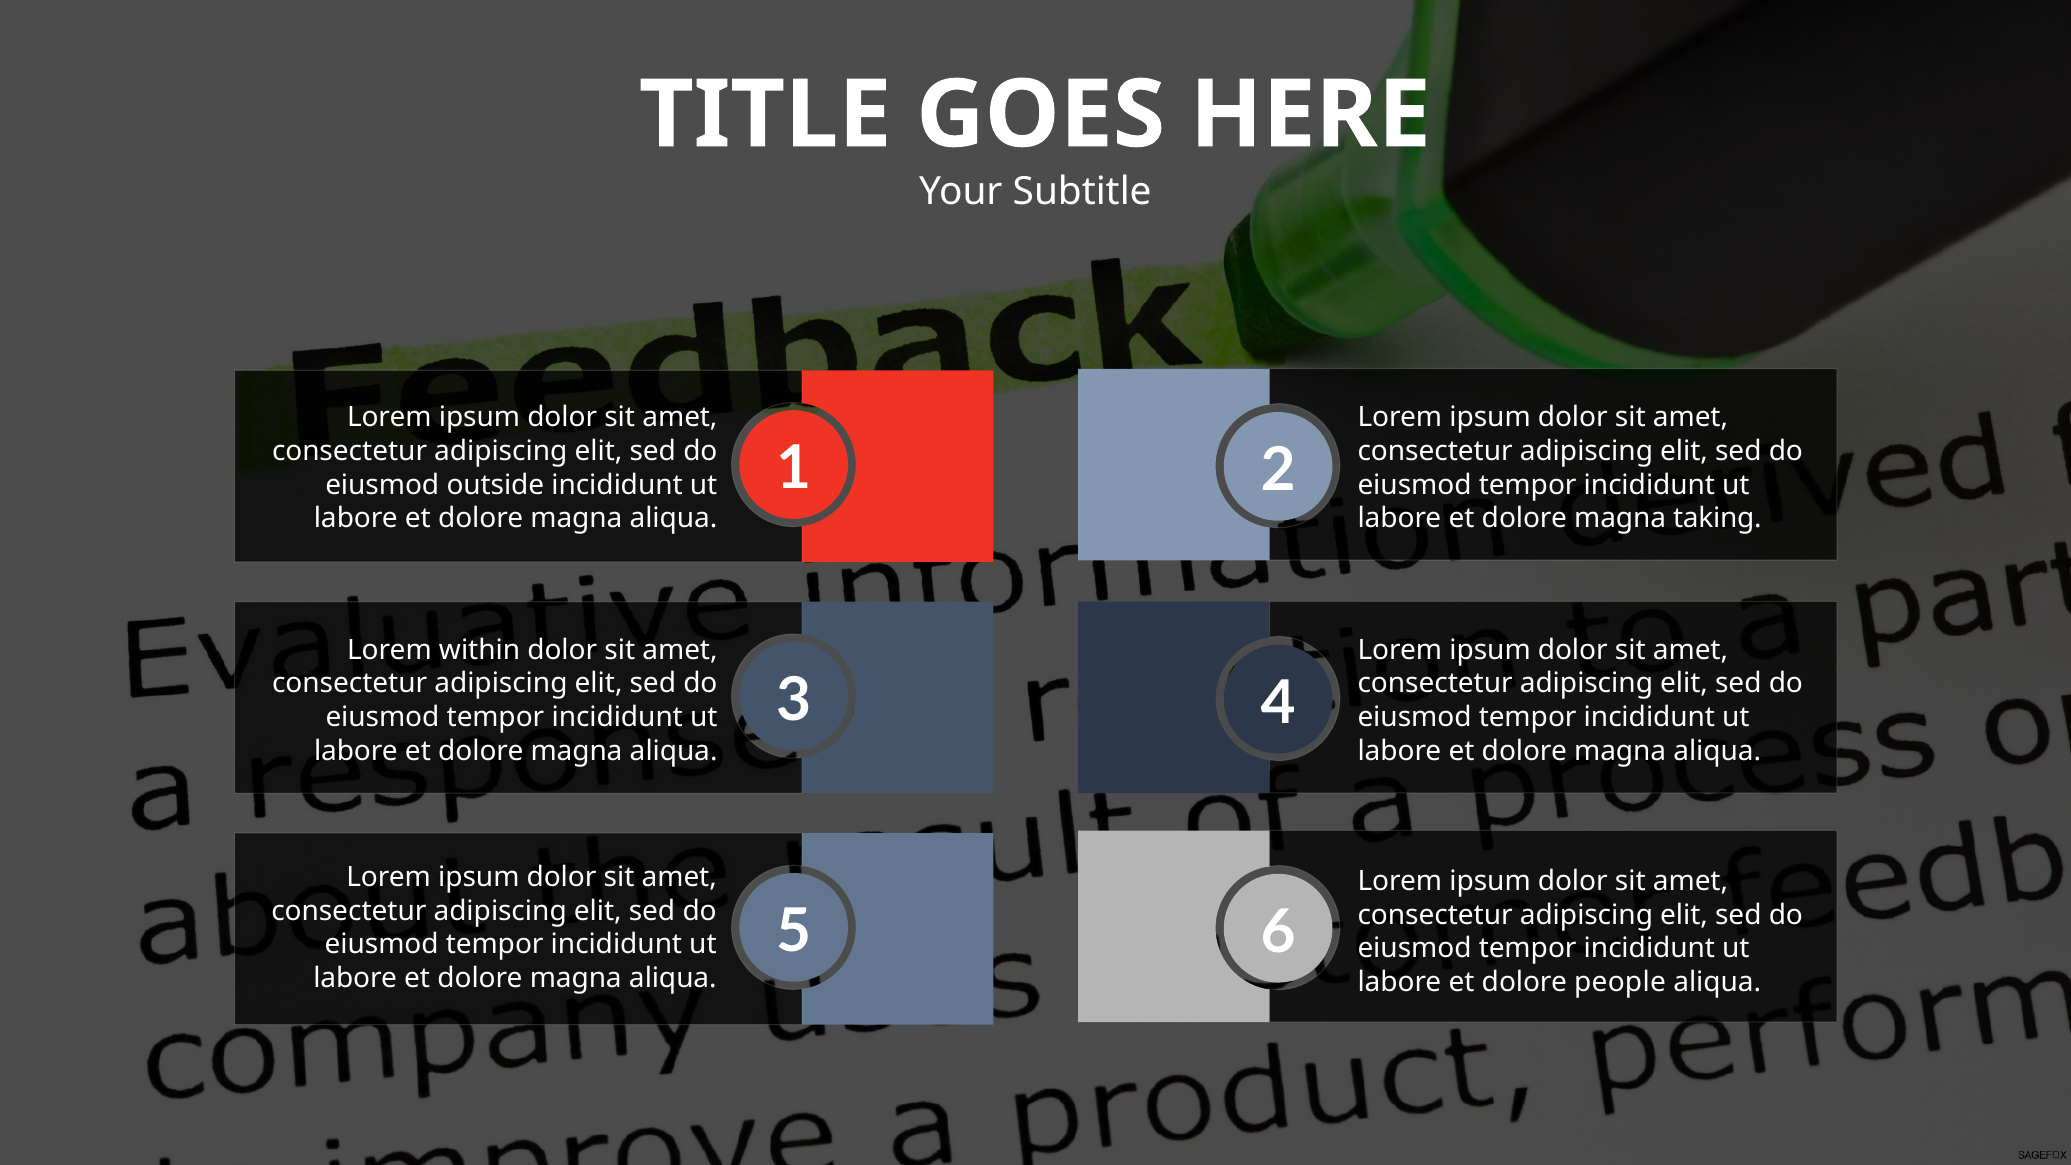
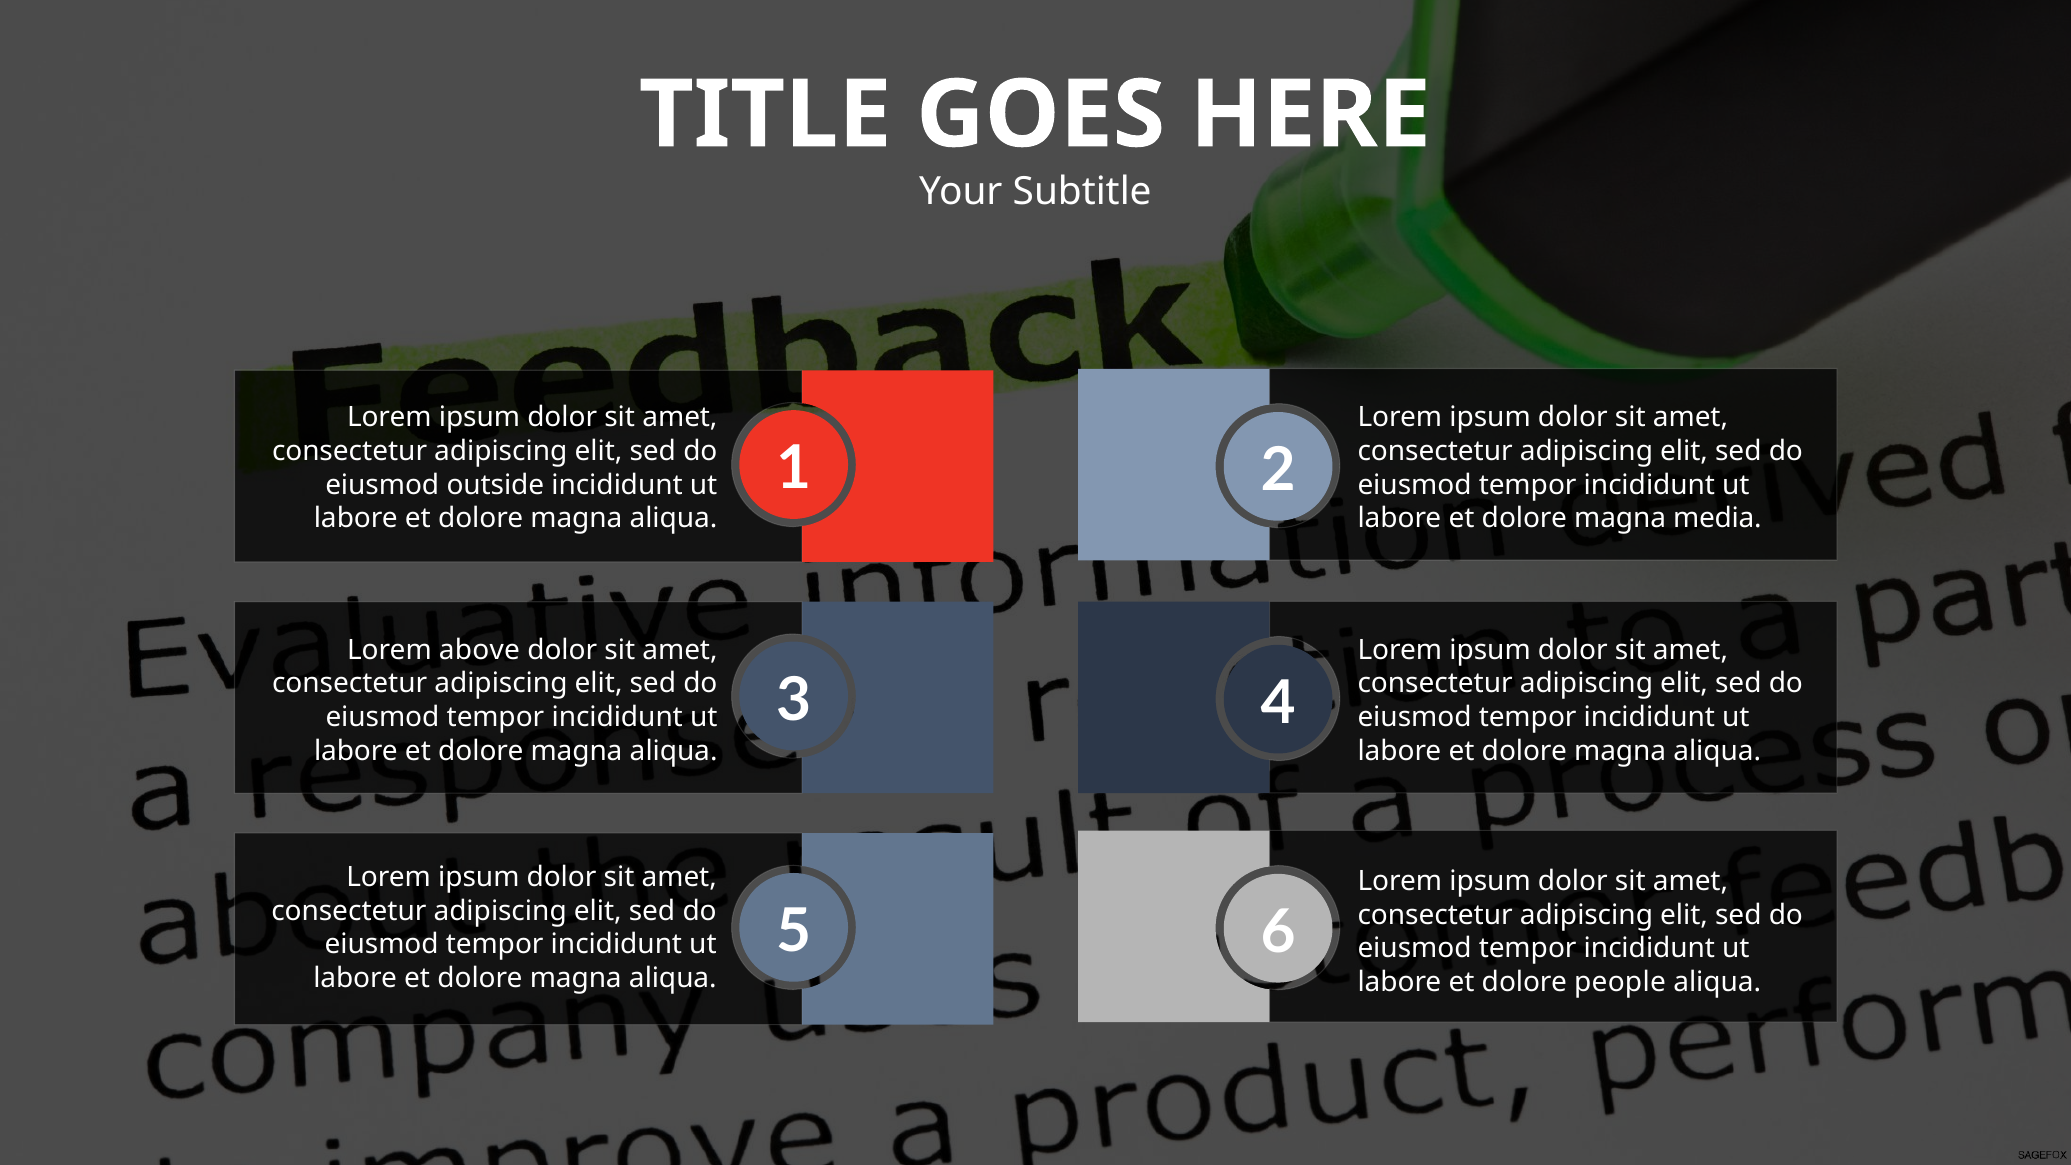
taking: taking -> media (1717, 518)
within: within -> above (479, 650)
